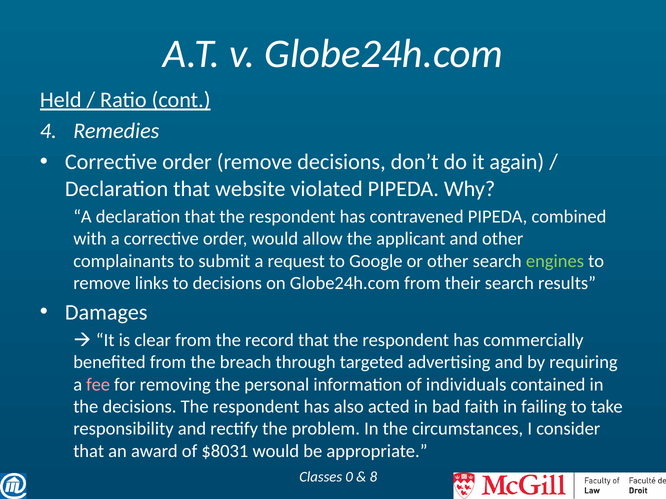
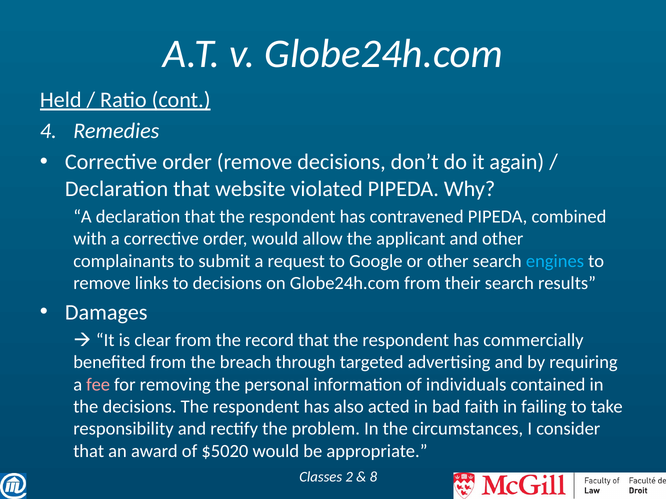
engines colour: light green -> light blue (555, 261)
$8031: $8031 -> $5020 (225, 451)
0: 0 -> 2 (349, 477)
